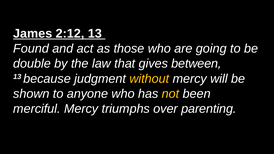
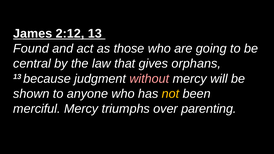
double: double -> central (32, 64)
between: between -> orphans (196, 64)
without colour: yellow -> pink (149, 79)
